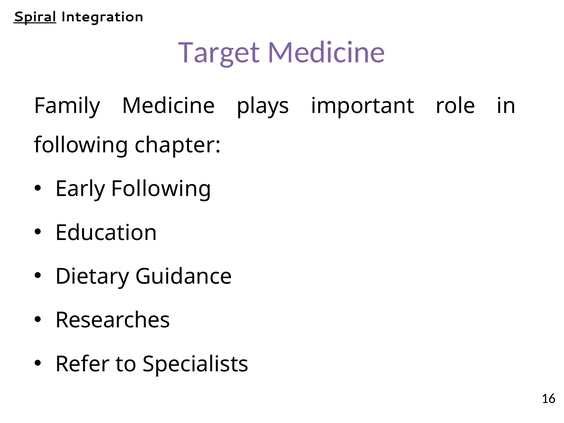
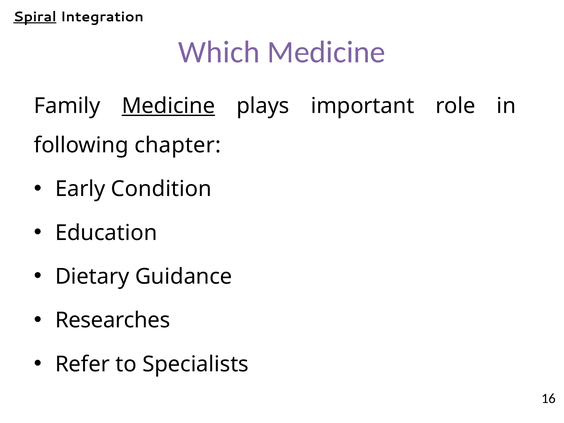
Target: Target -> Which (219, 52)
Medicine underline: none -> present (168, 106)
Early Following: Following -> Condition (161, 189)
